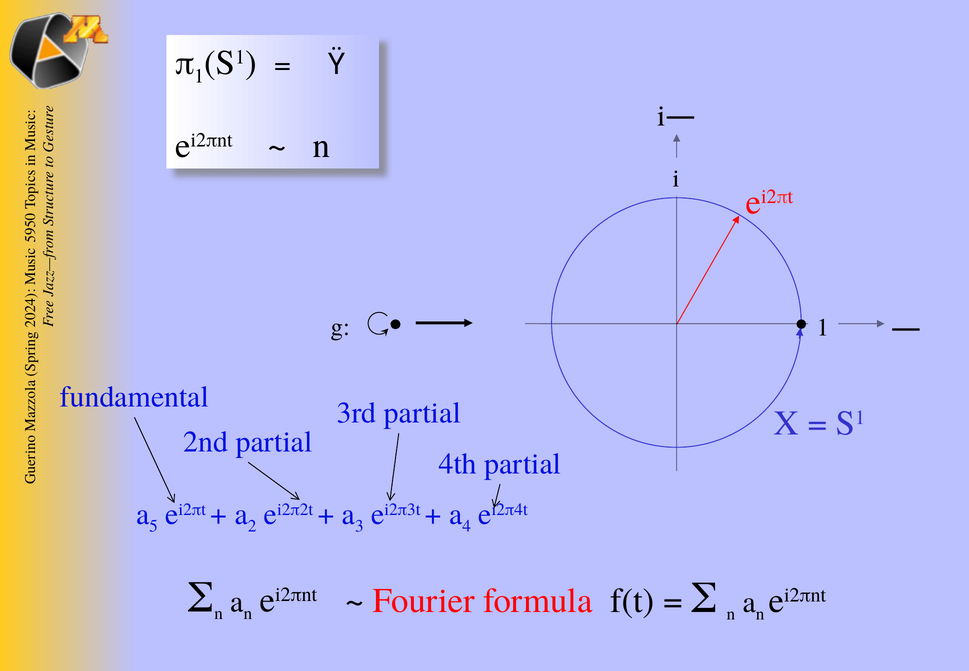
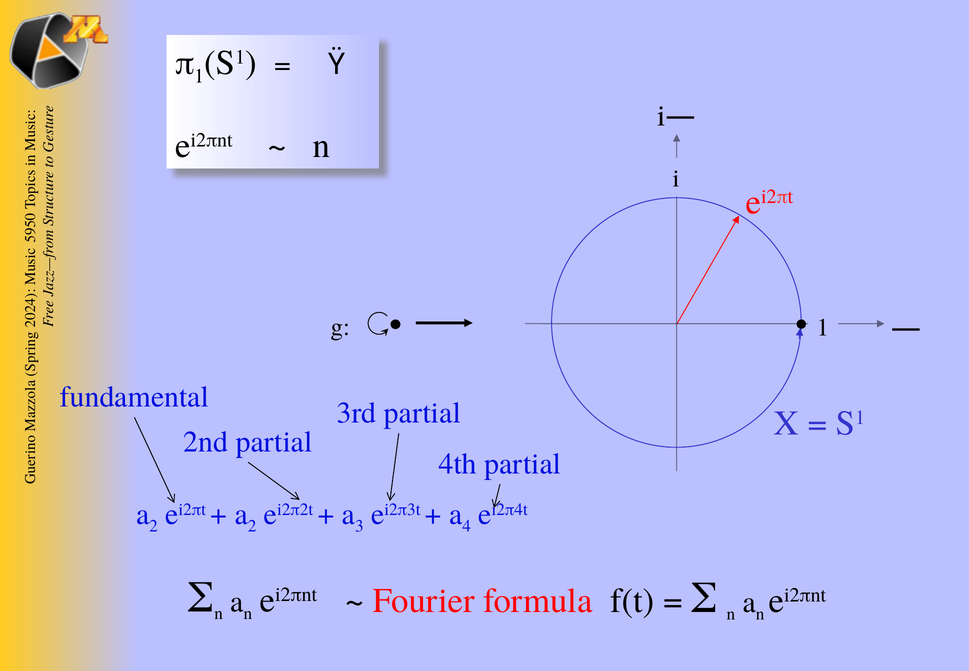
5: 5 -> 2 (154, 526)
